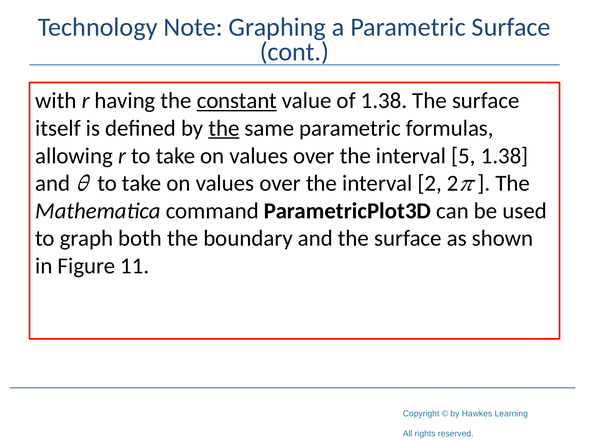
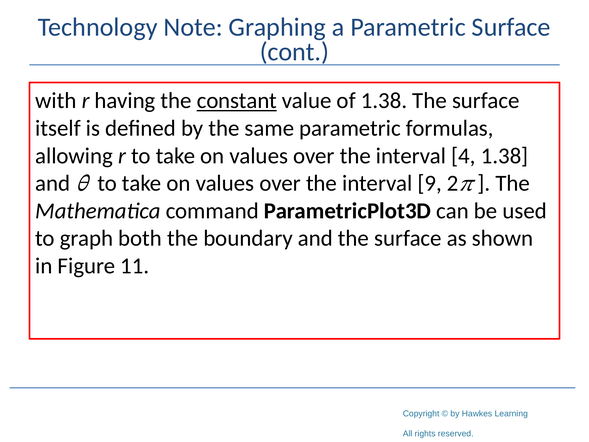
the underline: present -> none (224, 128)
5: 5 -> 4 (463, 156)
interval 2: 2 -> 9 (430, 183)
